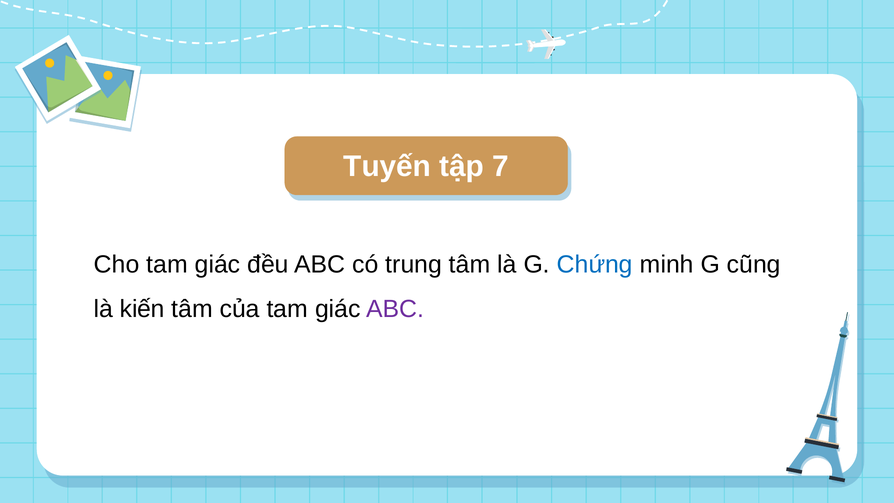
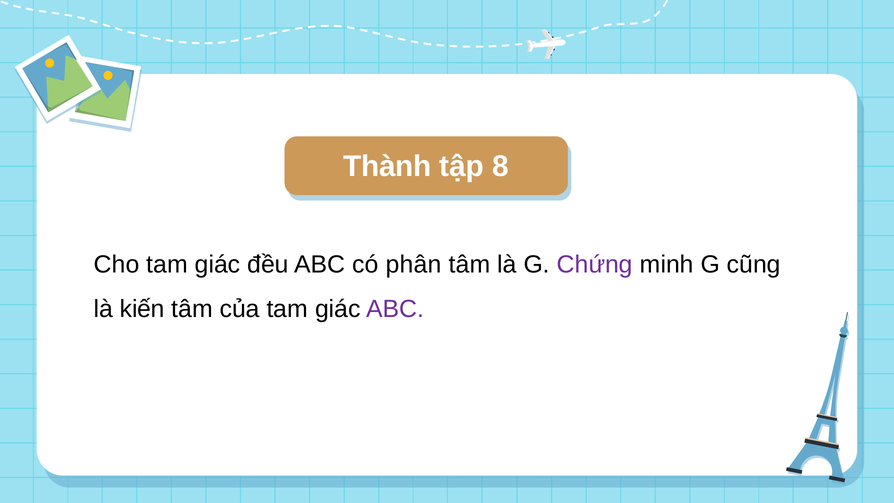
Tuyến: Tuyến -> Thành (387, 166)
7: 7 -> 8 (501, 166)
trung: trung -> phân (414, 264)
Chứng colour: blue -> purple (595, 264)
